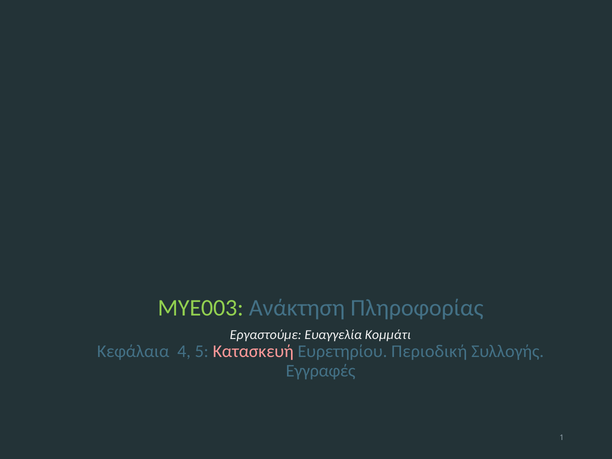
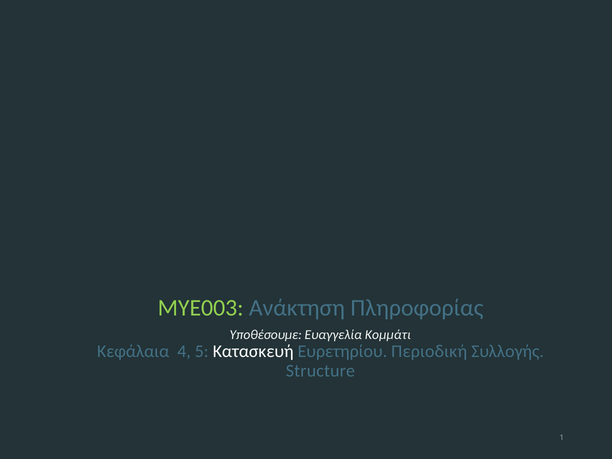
Εργαστούμε: Εργαστούμε -> Υποθέσουμε (266, 335)
Κατασκευή colour: pink -> white (253, 352)
Εγγραφές: Εγγραφές -> Structure (320, 371)
